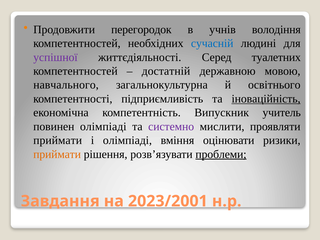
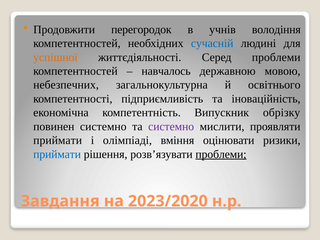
успішної colour: purple -> orange (55, 57)
Серед туалетних: туалетних -> проблеми (276, 57)
достатній: достатній -> навчалось (166, 71)
навчального: навчального -> небезпечних (66, 85)
іноваційність underline: present -> none (266, 99)
учитель: учитель -> обрізку (282, 113)
повинен олімпіаді: олімпіаді -> системно (103, 127)
приймати colour: orange -> blue (57, 154)
2023/2001: 2023/2001 -> 2023/2020 (168, 201)
